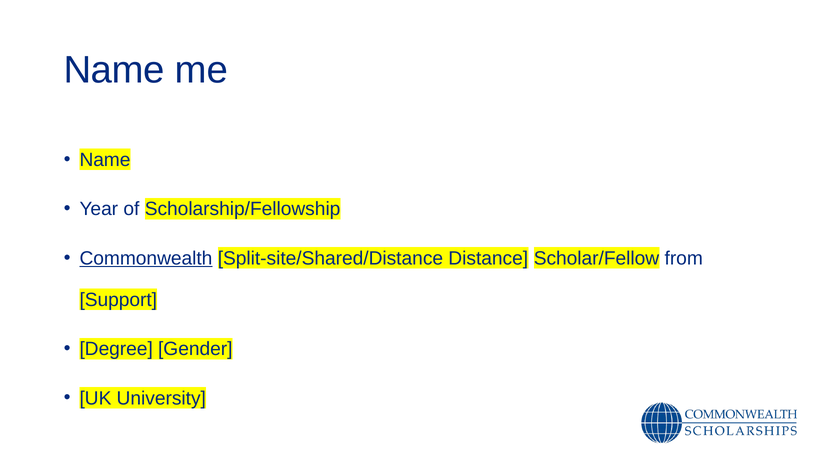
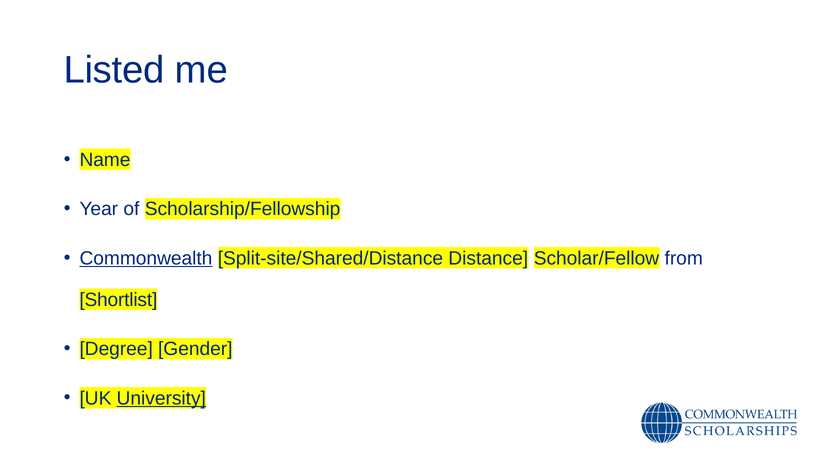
Name: Name -> Listed (114, 70)
Support: Support -> Shortlist (118, 300)
University underline: none -> present (161, 398)
